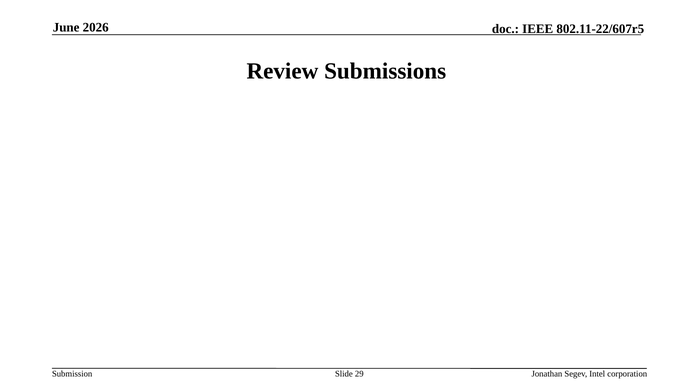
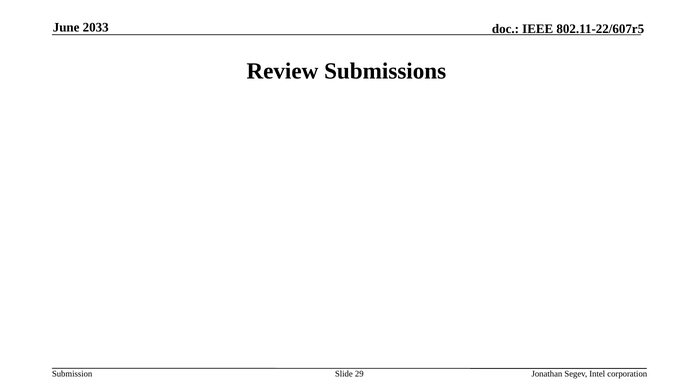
2026: 2026 -> 2033 (96, 28)
